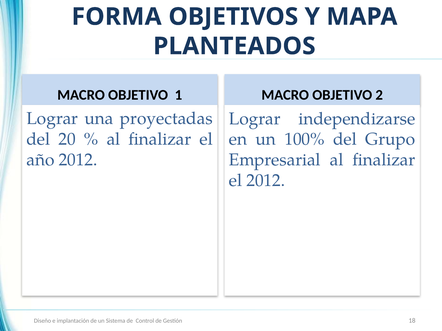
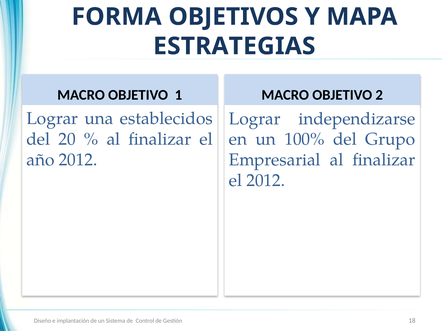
PLANTEADOS: PLANTEADOS -> ESTRATEGIAS (234, 46)
proyectadas: proyectadas -> establecidos (166, 119)
